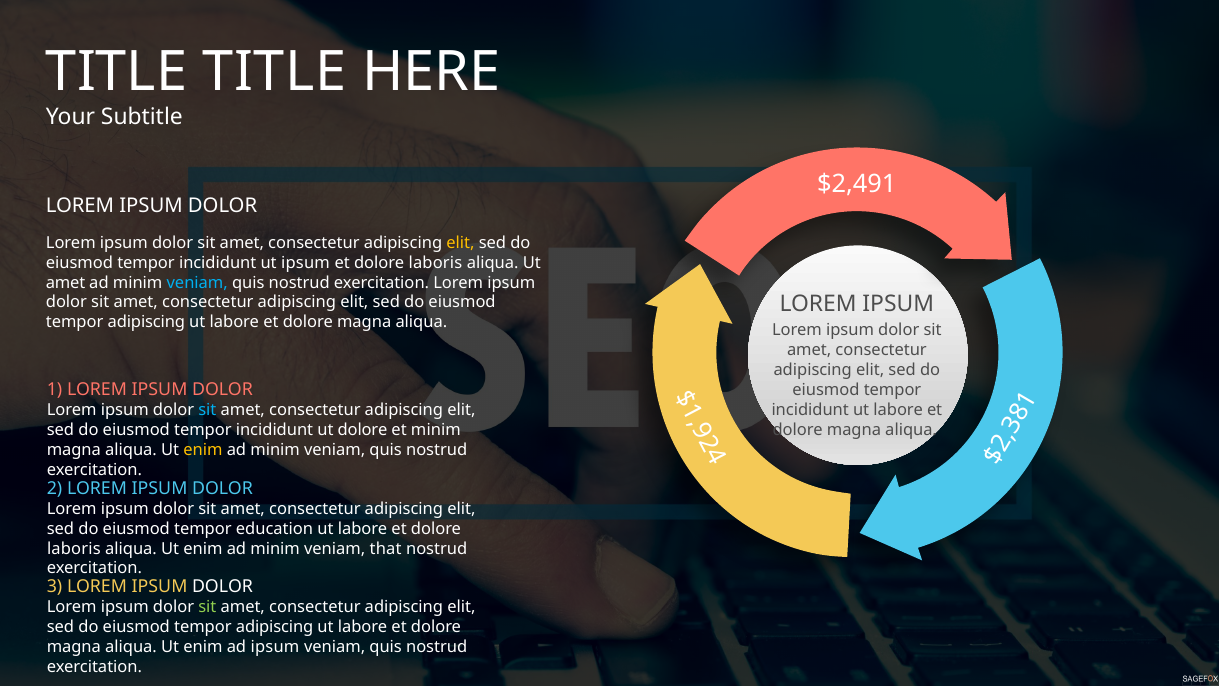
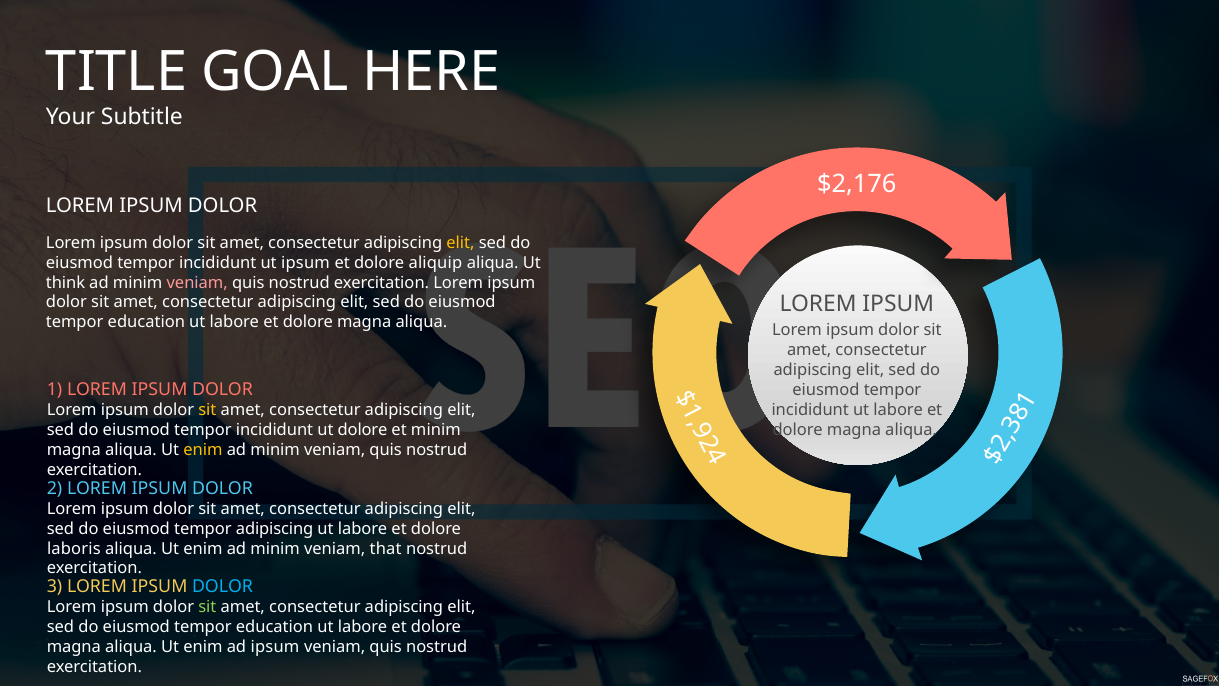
TITLE TITLE: TITLE -> GOAL (275, 72)
$2,491: $2,491 -> $2,176 (857, 184)
laboris: laboris -> aliquip (435, 263)
amet: amet -> think (66, 282)
veniam colour: light blue -> pink (197, 282)
adipiscing: adipiscing -> education (146, 322)
sit colour: light blue -> yellow (207, 410)
tempor education: education -> adipiscing (275, 529)
DOLOR colour: white -> light blue (223, 587)
adipiscing: adipiscing -> education (275, 627)
